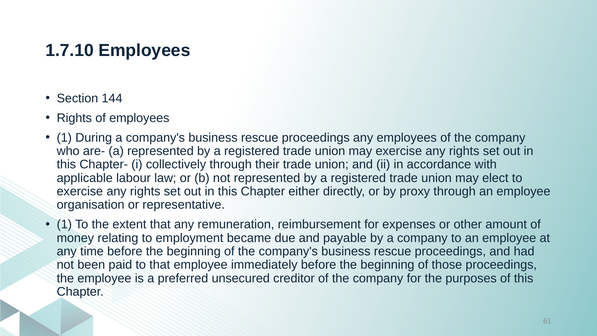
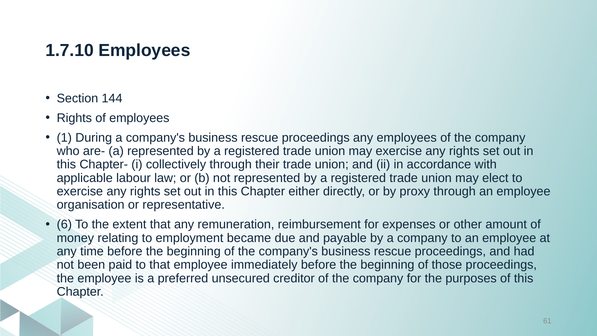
1: 1 -> 6 (64, 224)
